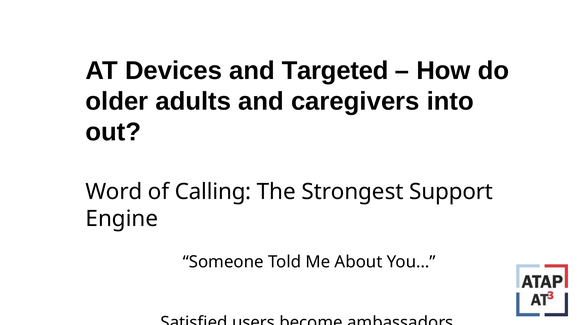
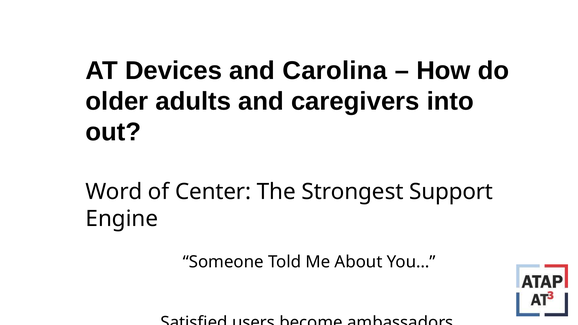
Targeted: Targeted -> Carolina (335, 71)
Calling: Calling -> Center (213, 192)
